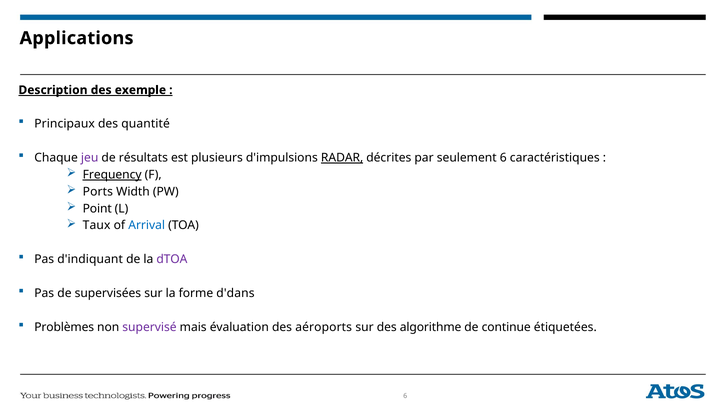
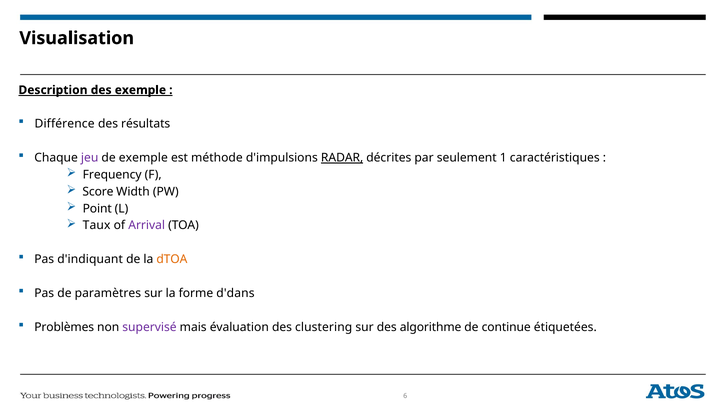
Applications: Applications -> Visualisation (77, 38)
Principaux: Principaux -> Différence (65, 124)
quantité: quantité -> résultats (146, 124)
de résultats: résultats -> exemple (143, 158)
plusieurs: plusieurs -> méthode (217, 158)
seulement 6: 6 -> 1 (503, 158)
Frequency underline: present -> none (112, 175)
Ports: Ports -> Score (98, 192)
Arrival colour: blue -> purple (147, 225)
dTOA colour: purple -> orange (172, 259)
supervisées: supervisées -> paramètres (108, 293)
aéroports: aéroports -> clustering (324, 327)
